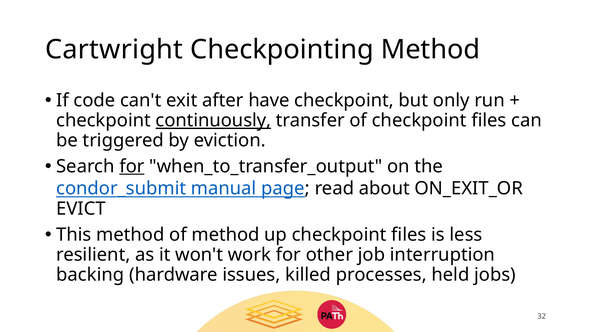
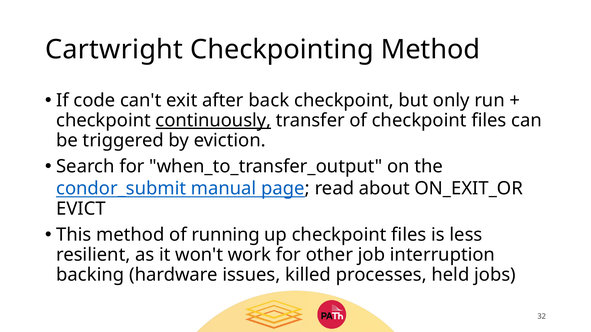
have: have -> back (269, 101)
for underline: present -> none (132, 167)
of method: method -> running (226, 235)
